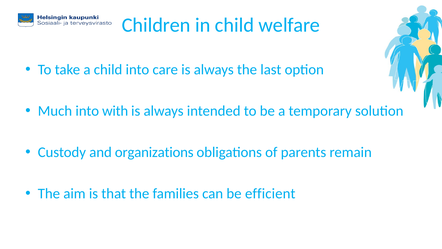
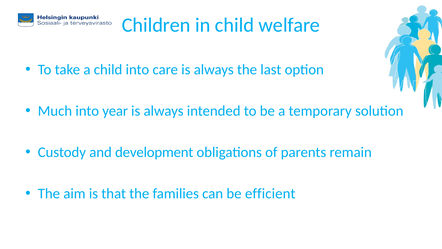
with: with -> year (115, 111)
organizations: organizations -> development (154, 152)
